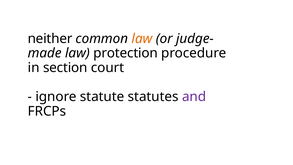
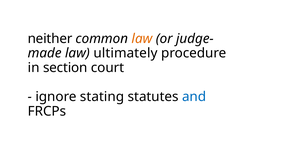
protection: protection -> ultimately (125, 53)
statute: statute -> stating (102, 97)
and colour: purple -> blue (194, 97)
